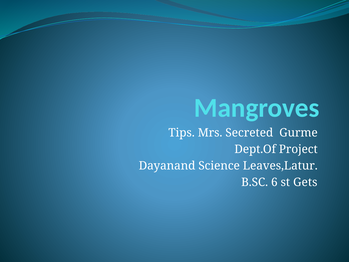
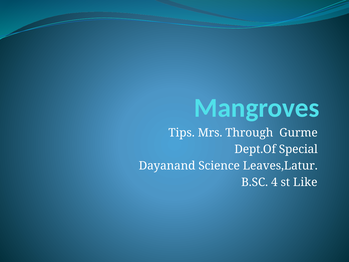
Secreted: Secreted -> Through (249, 133)
Project: Project -> Special (298, 149)
6: 6 -> 4 (274, 182)
Gets: Gets -> Like (305, 182)
